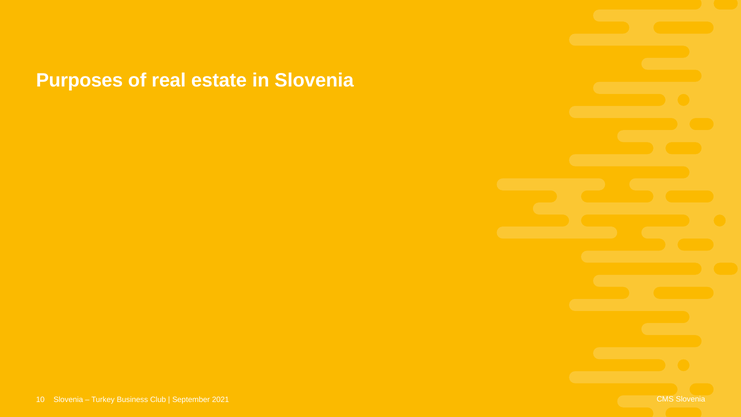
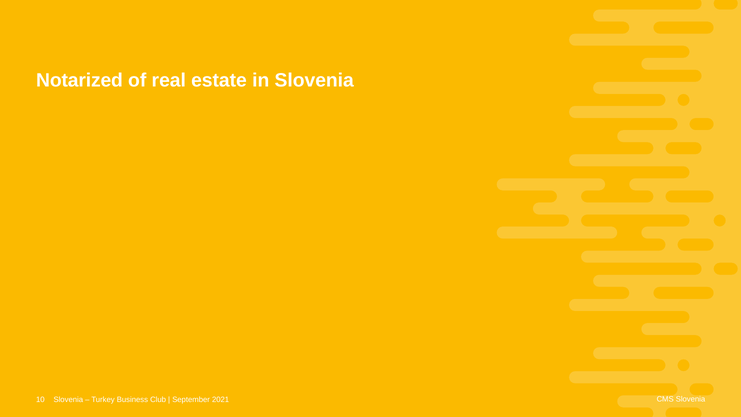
Purposes: Purposes -> Notarized (79, 81)
